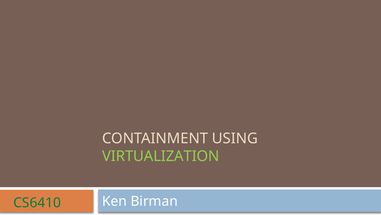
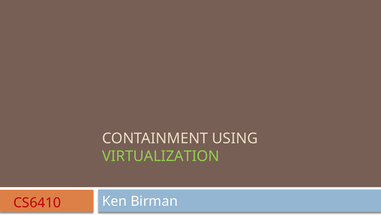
CS6410 colour: green -> red (37, 202)
